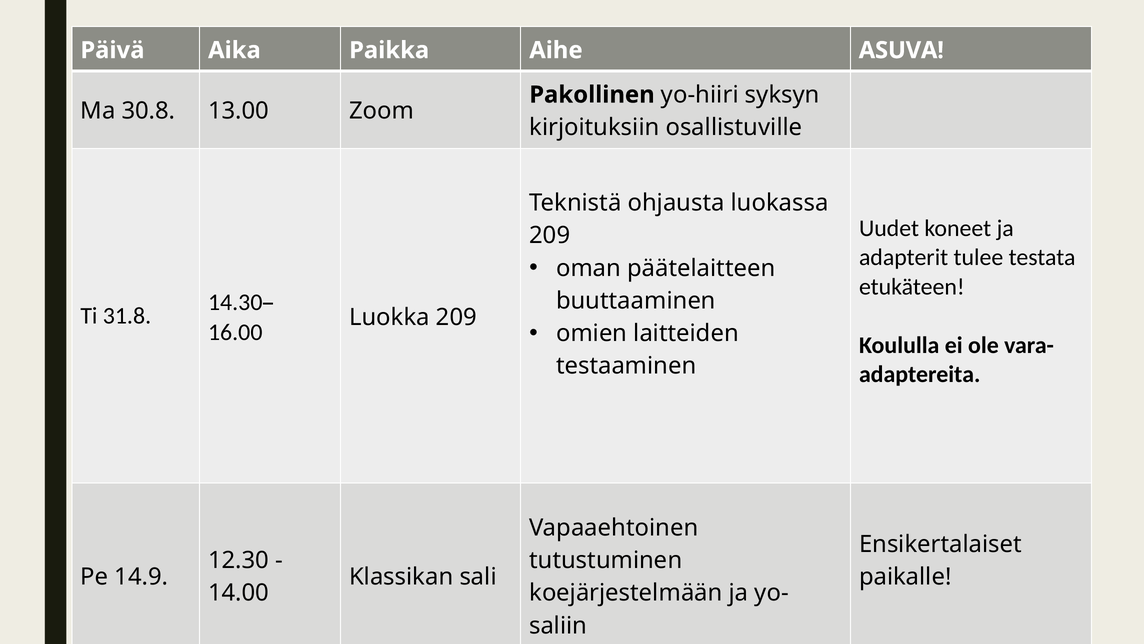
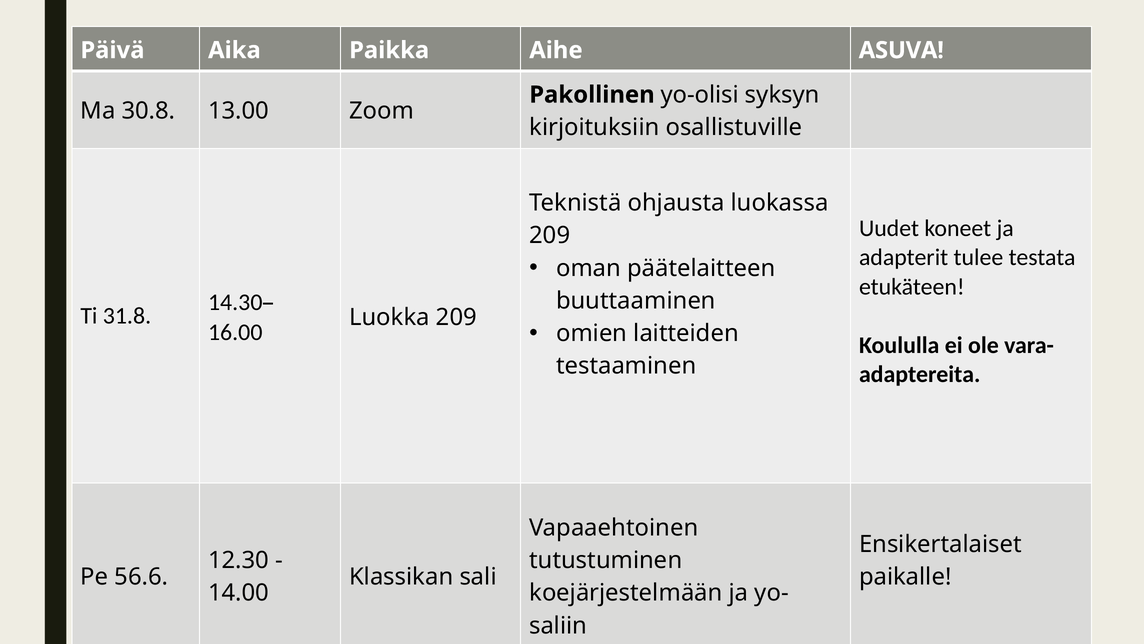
yo-hiiri: yo-hiiri -> yo-olisi (700, 95)
14.9: 14.9 -> 56.6 (141, 576)
